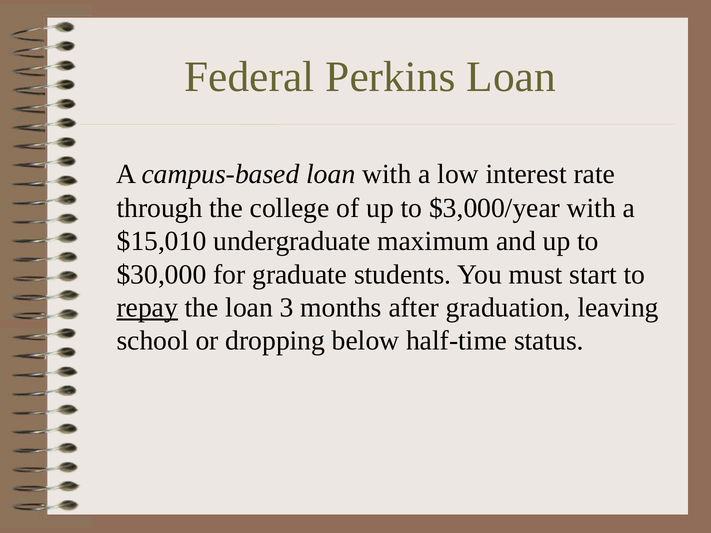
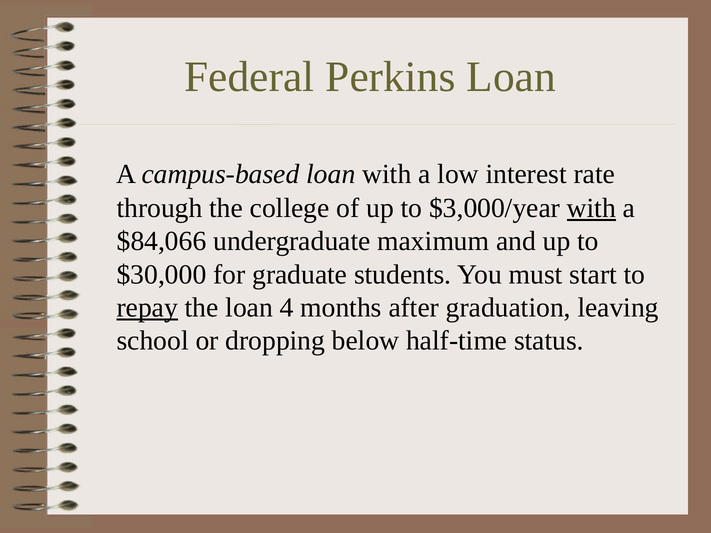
with underline: none -> present (591, 208)
$15,010: $15,010 -> $84,066 (162, 241)
3: 3 -> 4 (287, 308)
